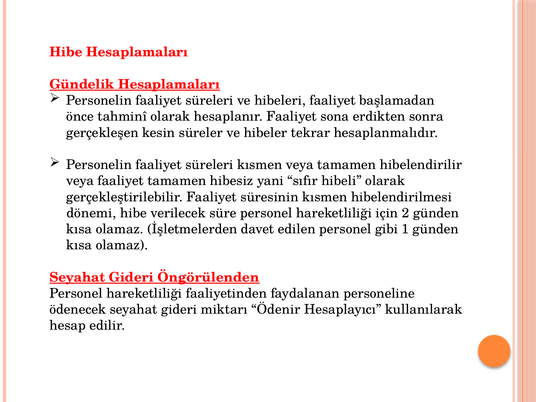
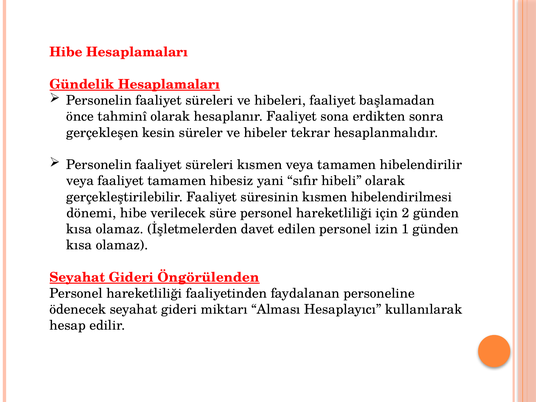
gibi: gibi -> izin (387, 229)
Ödenir: Ödenir -> Alması (276, 309)
